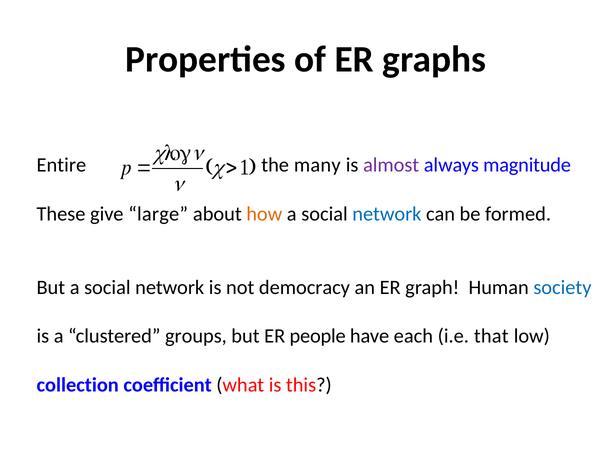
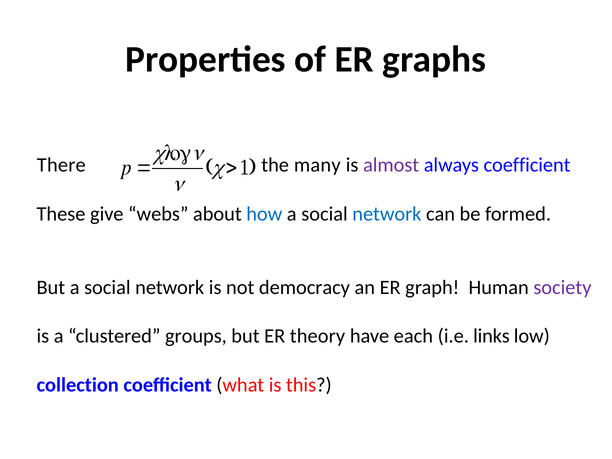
Entire: Entire -> There (61, 165)
always magnitude: magnitude -> coefficient (527, 165)
large: large -> webs (158, 214)
how colour: orange -> blue (264, 214)
society colour: blue -> purple (562, 287)
people: people -> theory (317, 336)
that: that -> links (491, 336)
